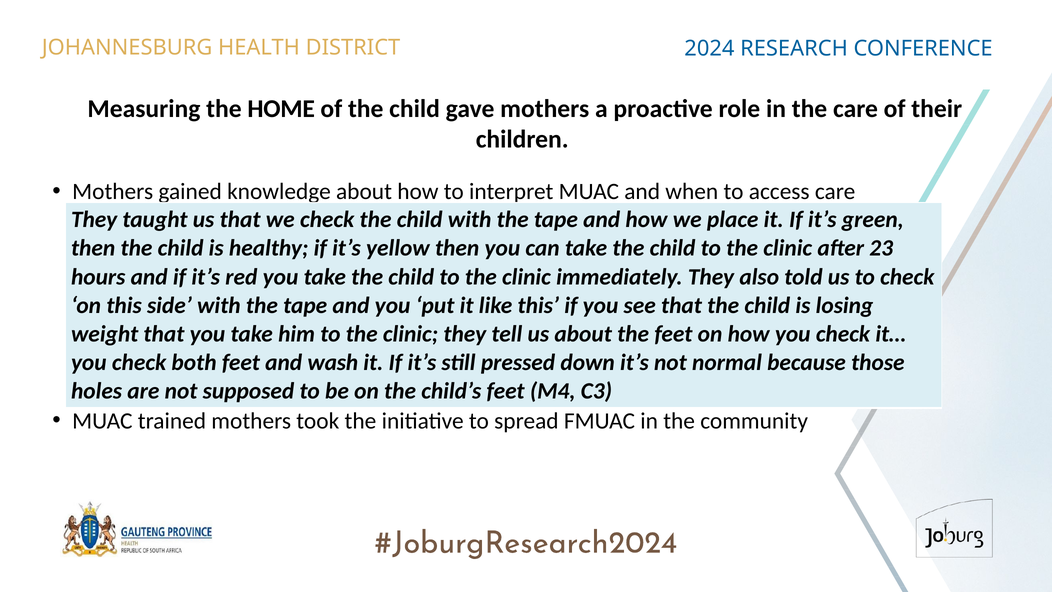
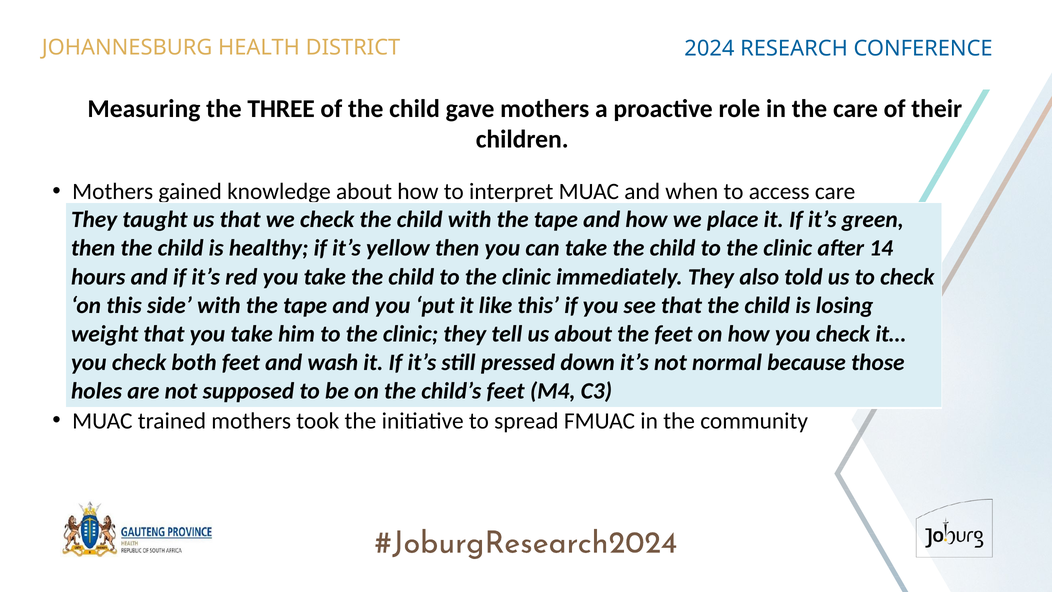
HOME: HOME -> THREE (281, 109)
23: 23 -> 14 (881, 248)
